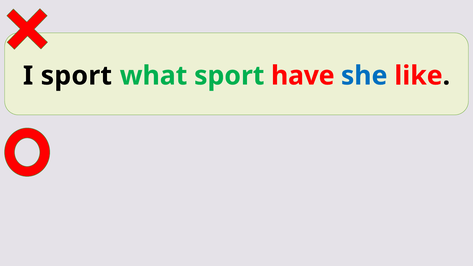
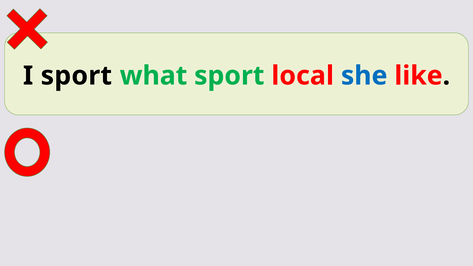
have: have -> local (303, 76)
